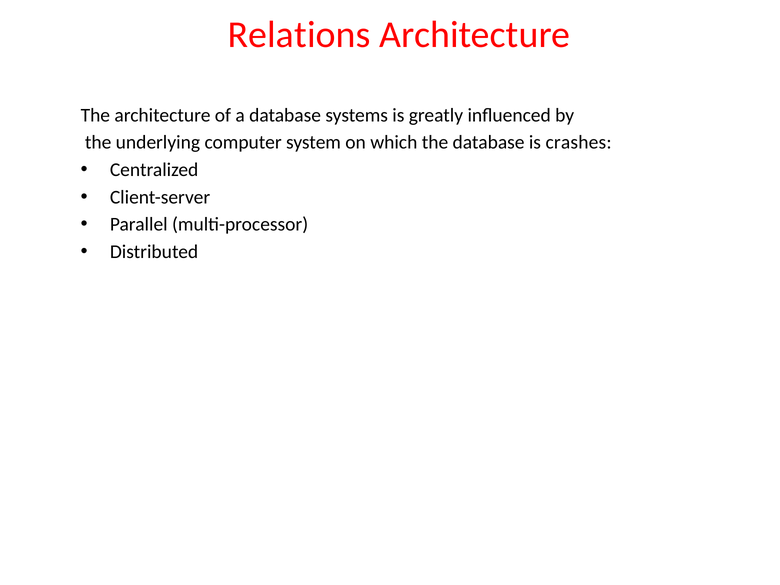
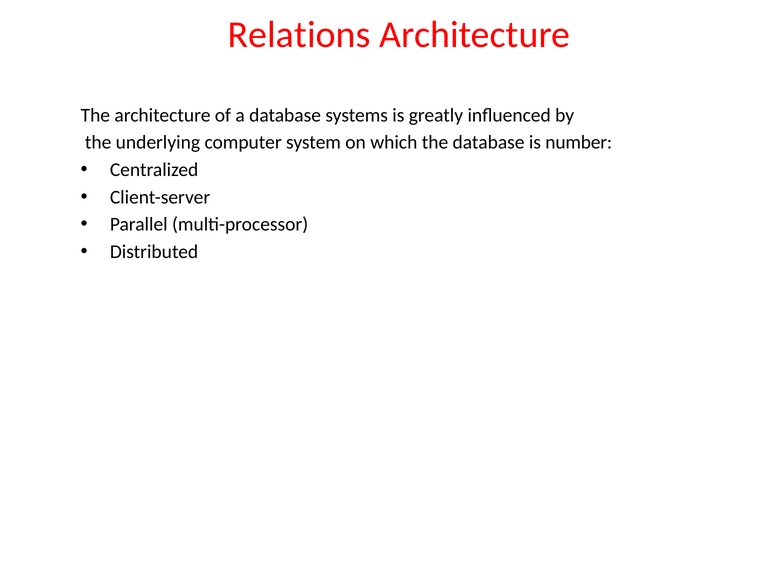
crashes: crashes -> number (579, 143)
